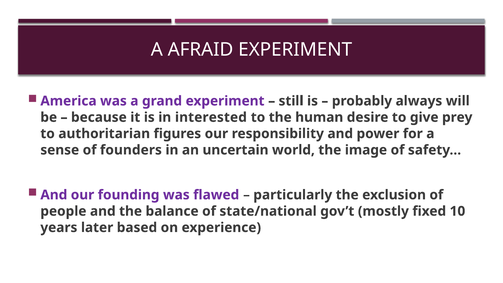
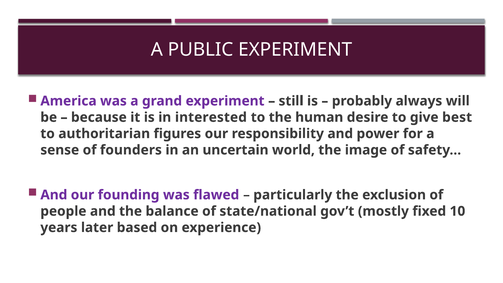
AFRAID: AFRAID -> PUBLIC (200, 50)
prey: prey -> best (457, 117)
